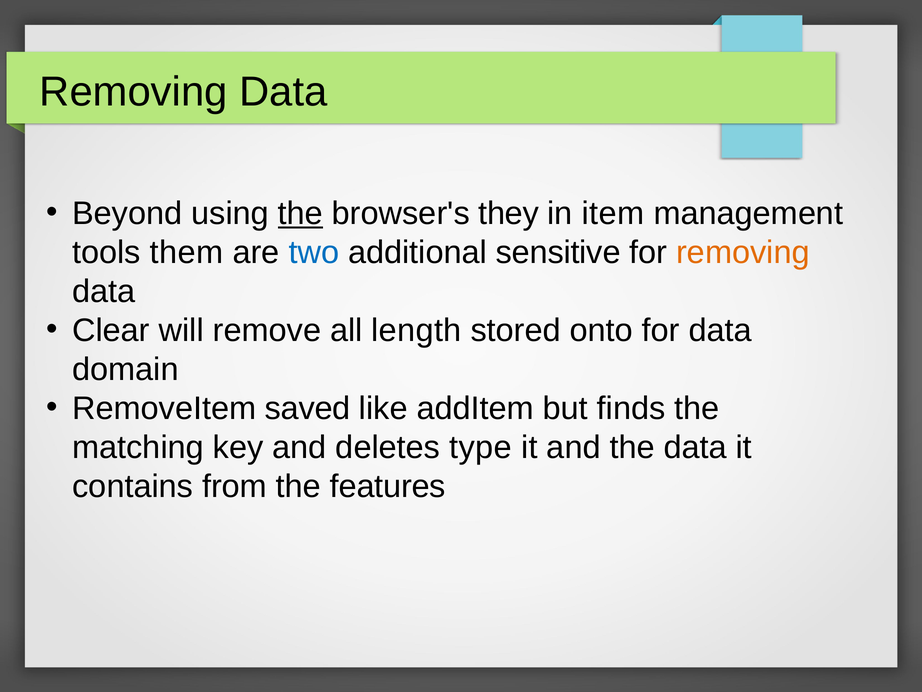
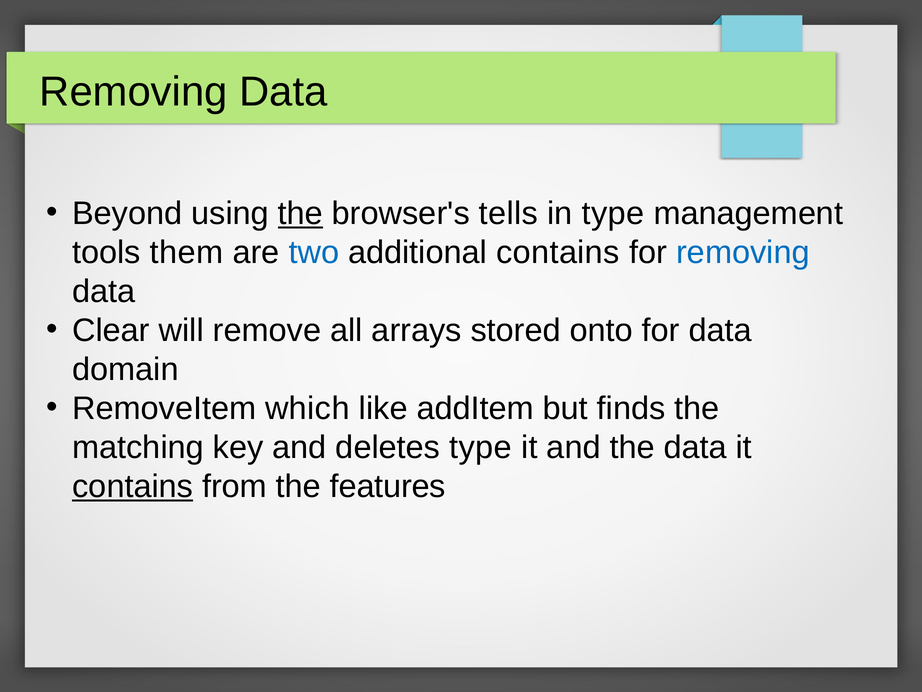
they: they -> tells (508, 213)
in item: item -> type (613, 213)
additional sensitive: sensitive -> contains (558, 252)
removing colour: orange -> blue (743, 252)
length: length -> arrays (417, 330)
saved: saved -> which (307, 408)
contains underline: none -> present (133, 486)
